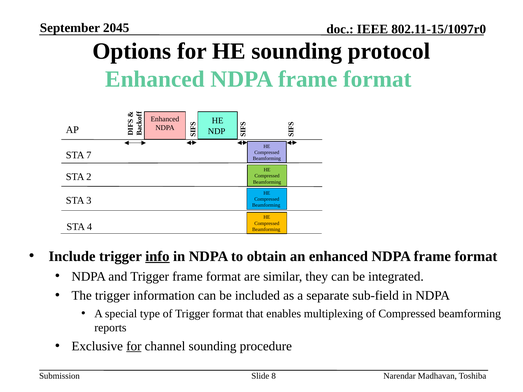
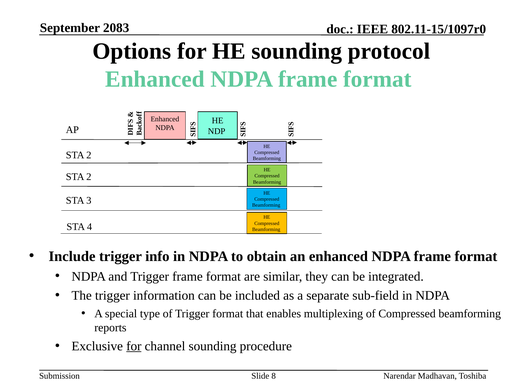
2045: 2045 -> 2083 (116, 28)
7: 7 -> 2 (89, 155)
info underline: present -> none (157, 256)
